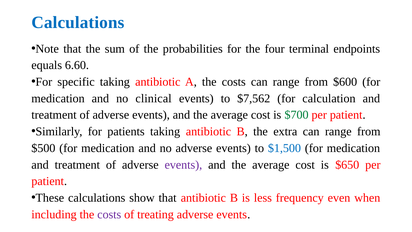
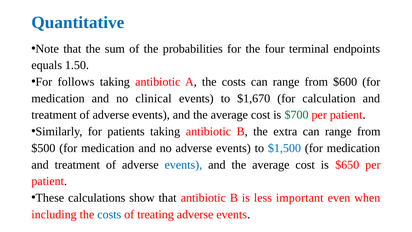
Calculations: Calculations -> Quantitative (78, 22)
6.60: 6.60 -> 1.50 (77, 65)
specific: specific -> follows (76, 82)
$7,562: $7,562 -> $1,670 (254, 98)
events colour: purple -> blue (183, 165)
frequency: frequency -> important (300, 198)
costs colour: purple -> blue (109, 214)
